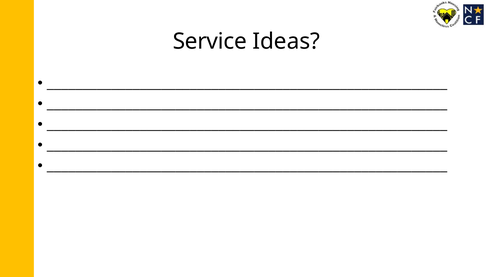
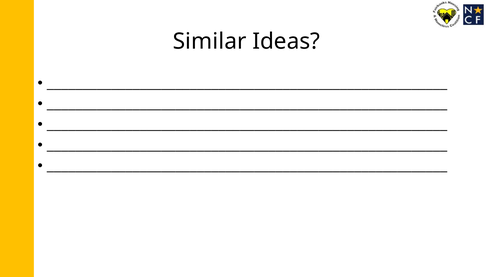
Service: Service -> Similar (210, 41)
